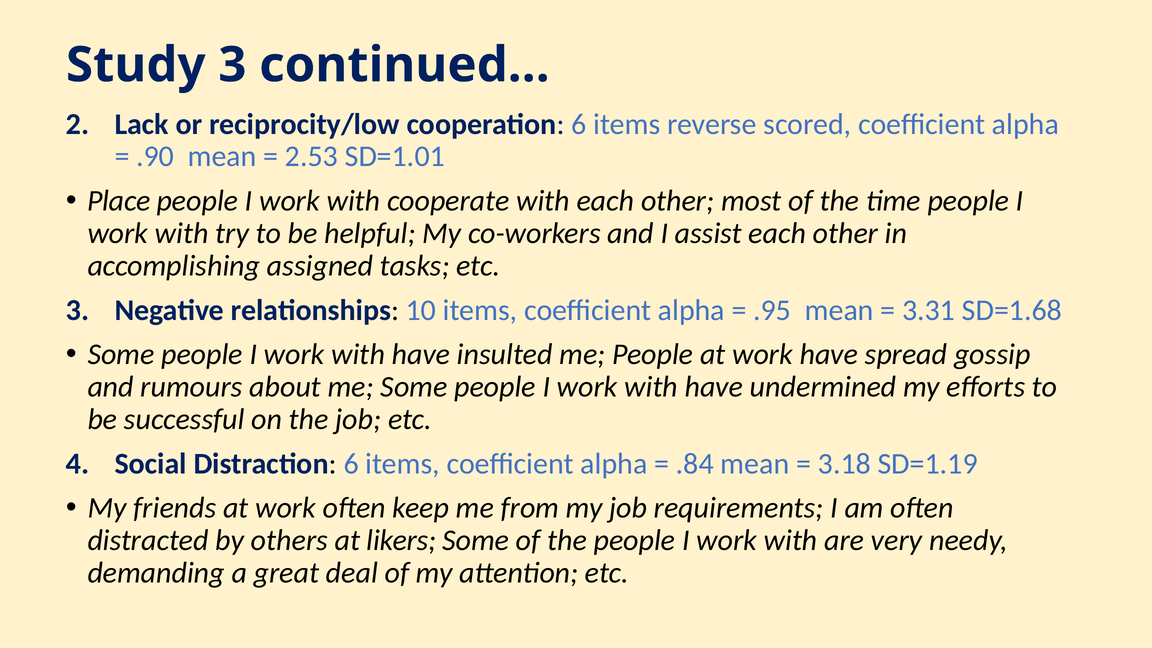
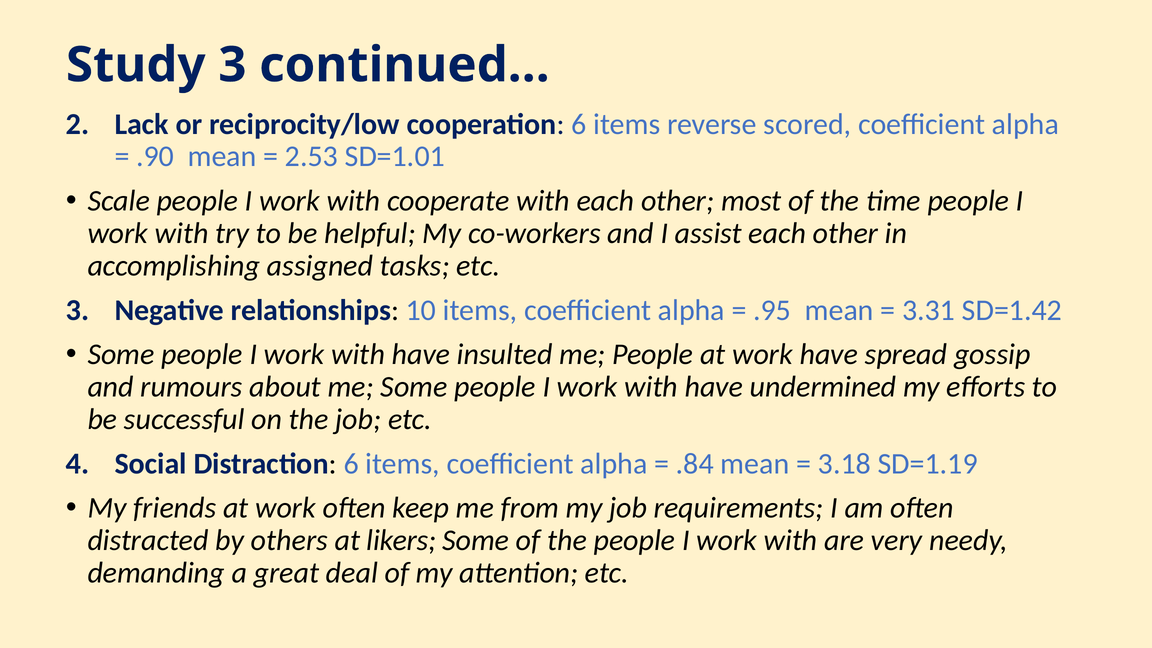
Place: Place -> Scale (119, 201)
SD=1.68: SD=1.68 -> SD=1.42 (1012, 310)
